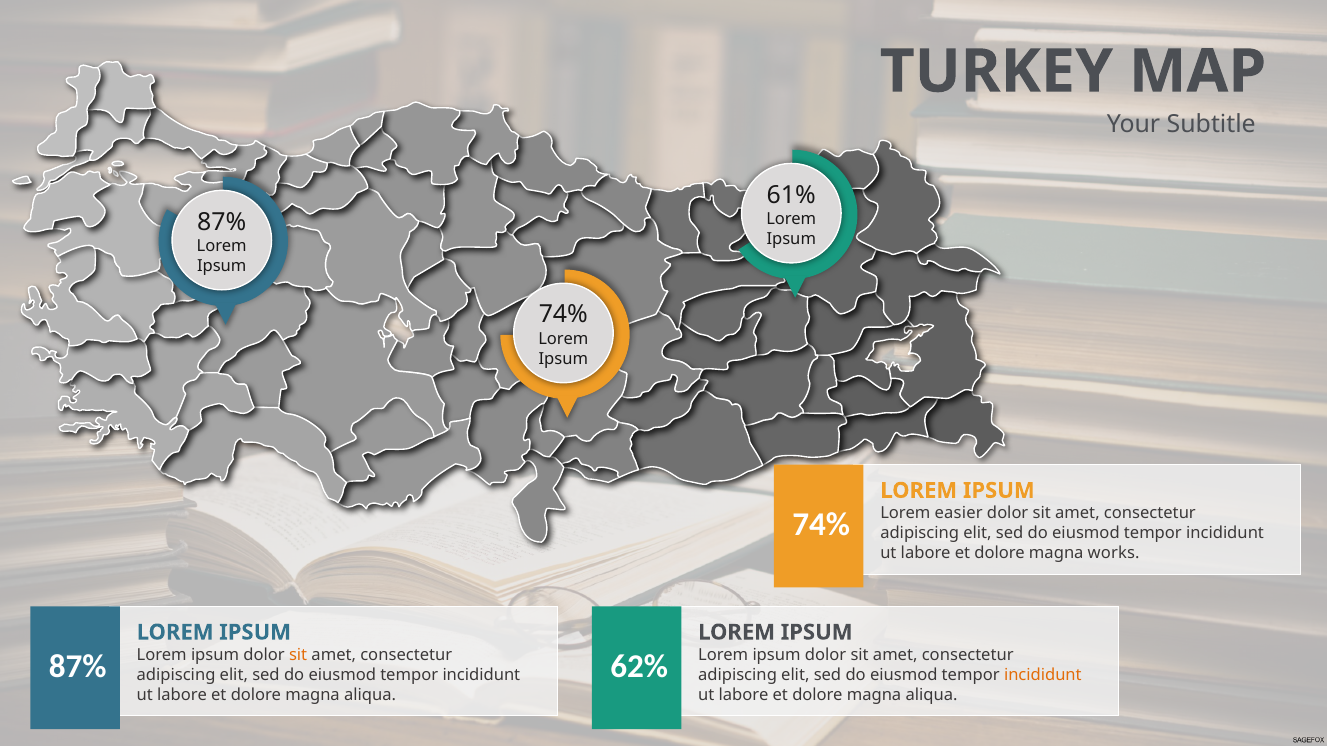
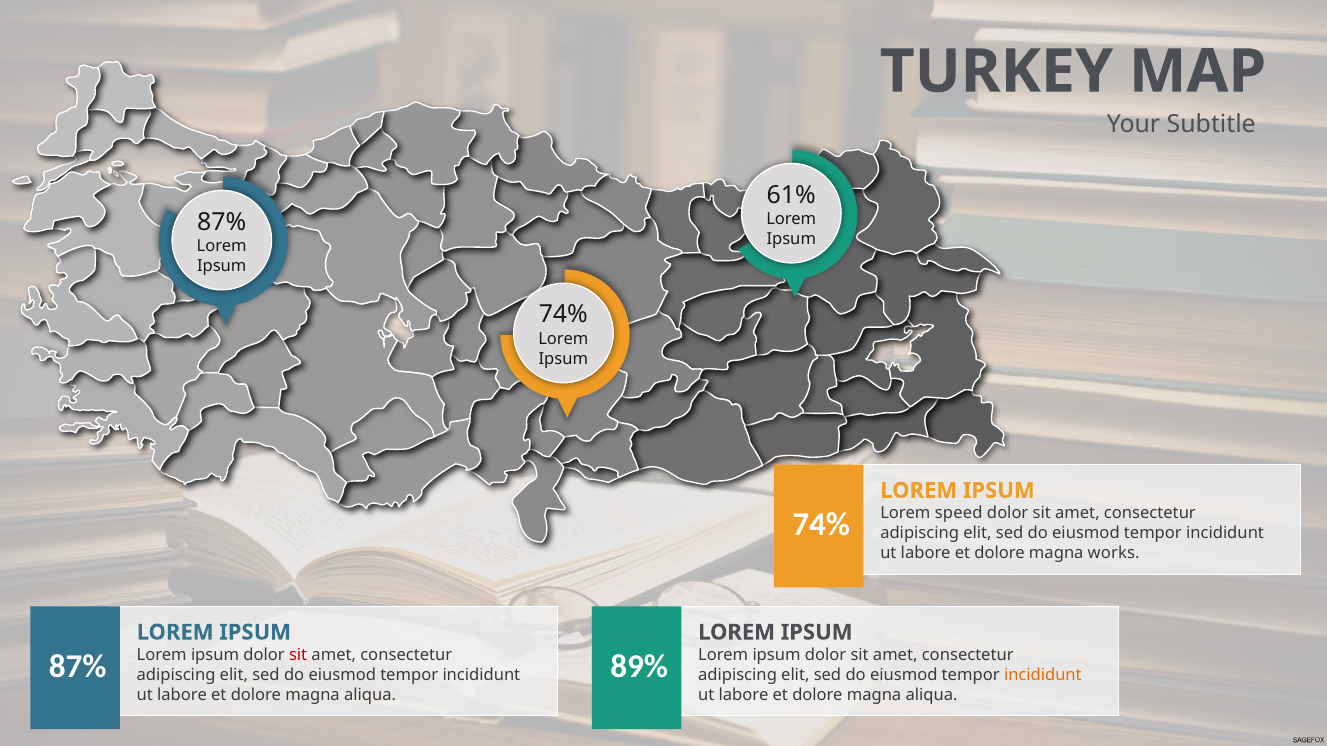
easier: easier -> speed (959, 514)
sit colour: orange -> red (298, 655)
62%: 62% -> 89% (639, 667)
